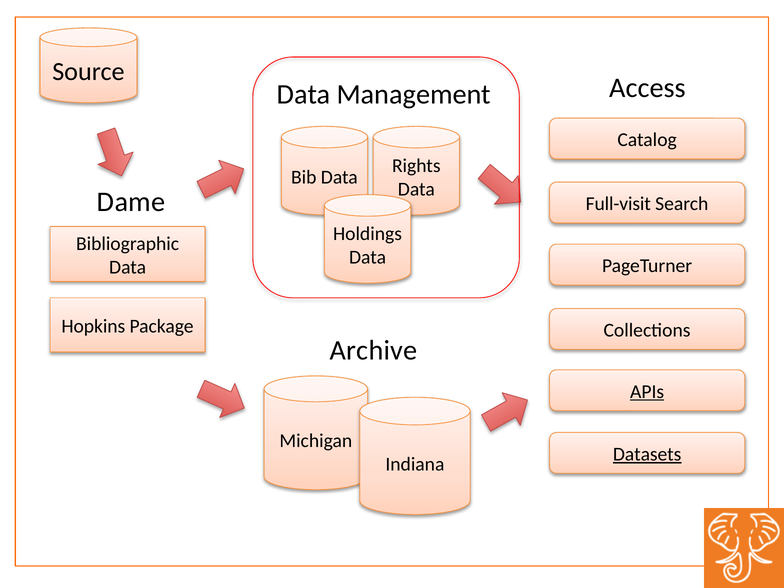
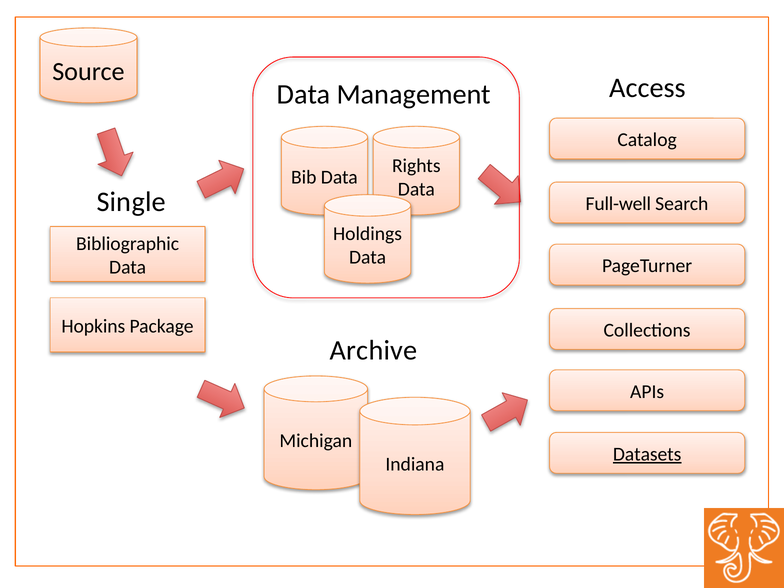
Dame: Dame -> Single (131, 202)
Full-visit: Full-visit -> Full-well (618, 204)
APIs underline: present -> none (647, 392)
